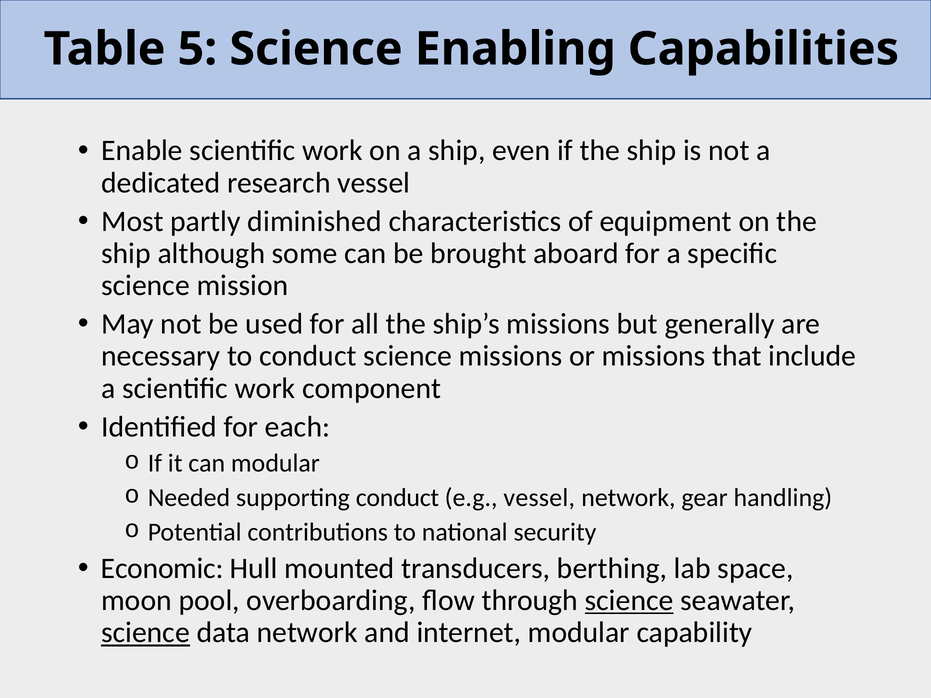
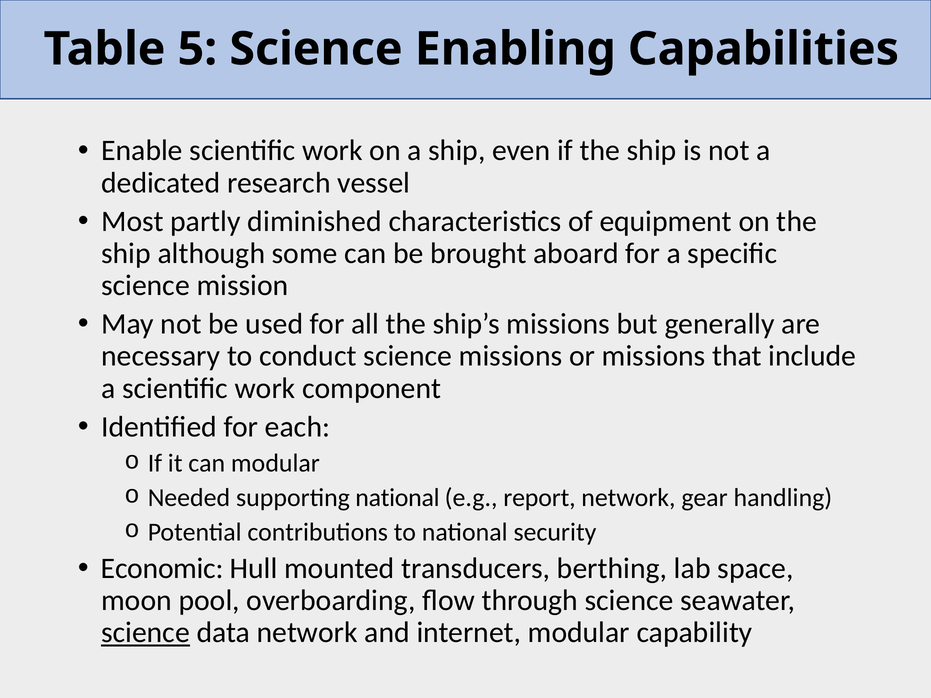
supporting conduct: conduct -> national (397, 498)
e.g vessel: vessel -> report (539, 498)
science underline: present -> none (629, 601)
